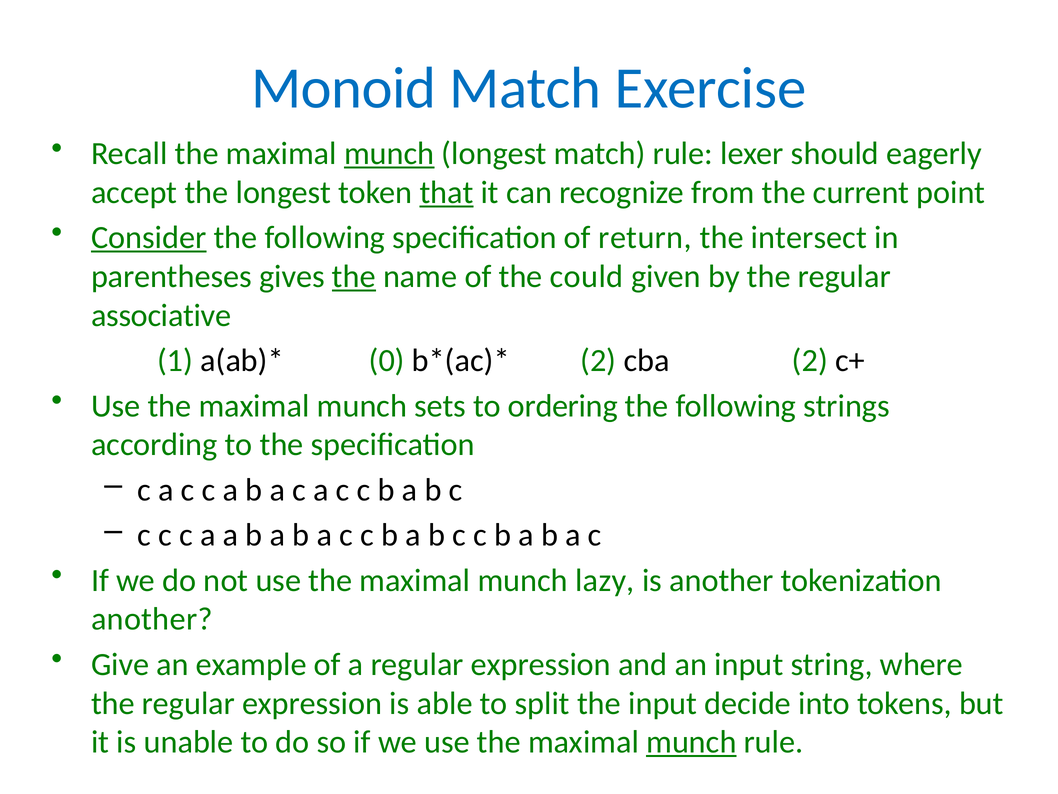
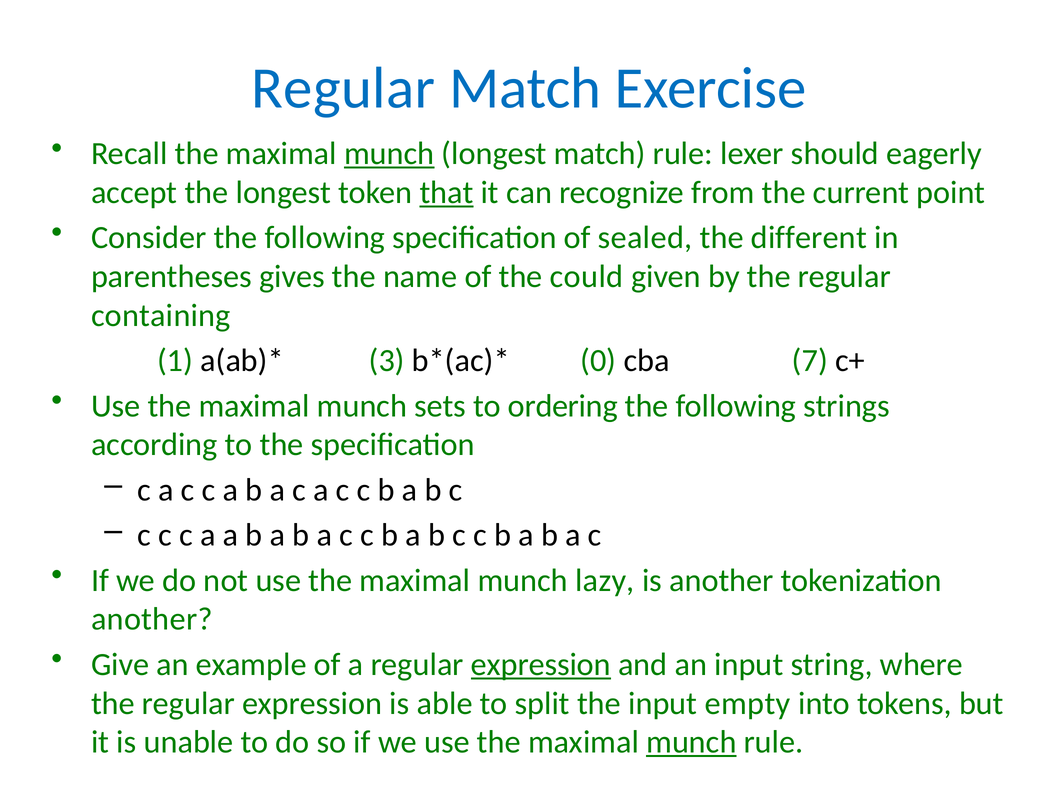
Monoid: Monoid -> Regular (343, 88)
Consider underline: present -> none (149, 238)
return: return -> sealed (645, 238)
intersect: intersect -> different (809, 238)
the underline: present -> none (354, 276)
associative: associative -> containing (161, 315)
0: 0 -> 3 (387, 360)
2: 2 -> 0 (598, 360)
cba 2: 2 -> 7 (810, 360)
expression underline: none -> present (541, 664)
decide: decide -> empty (748, 703)
